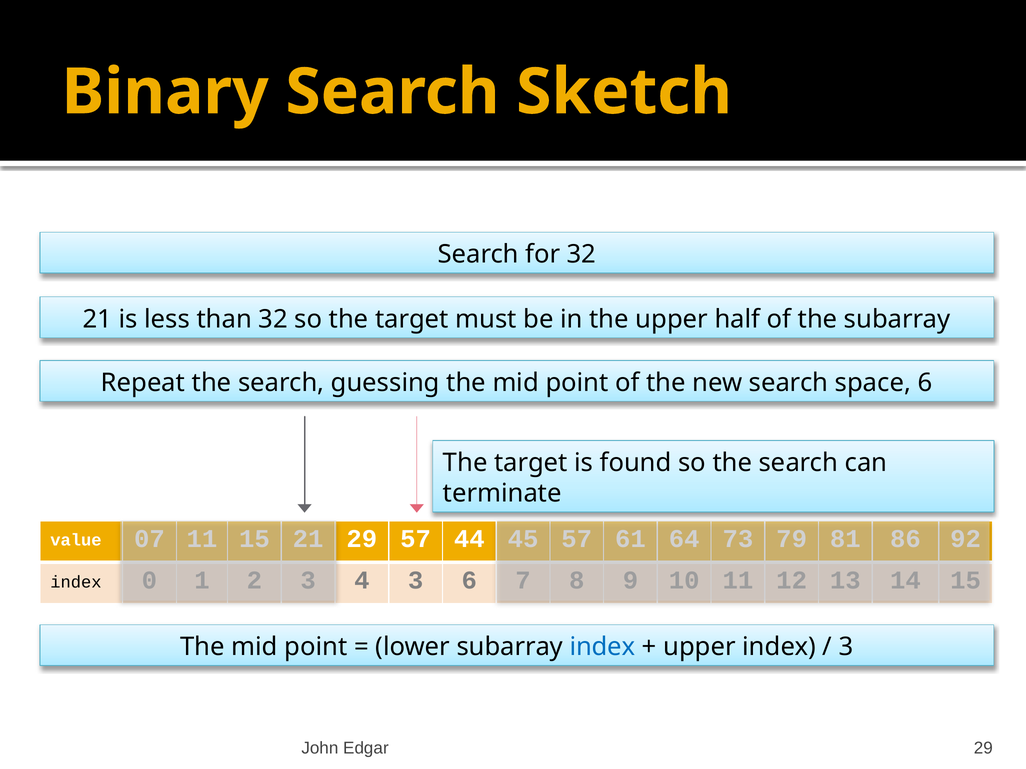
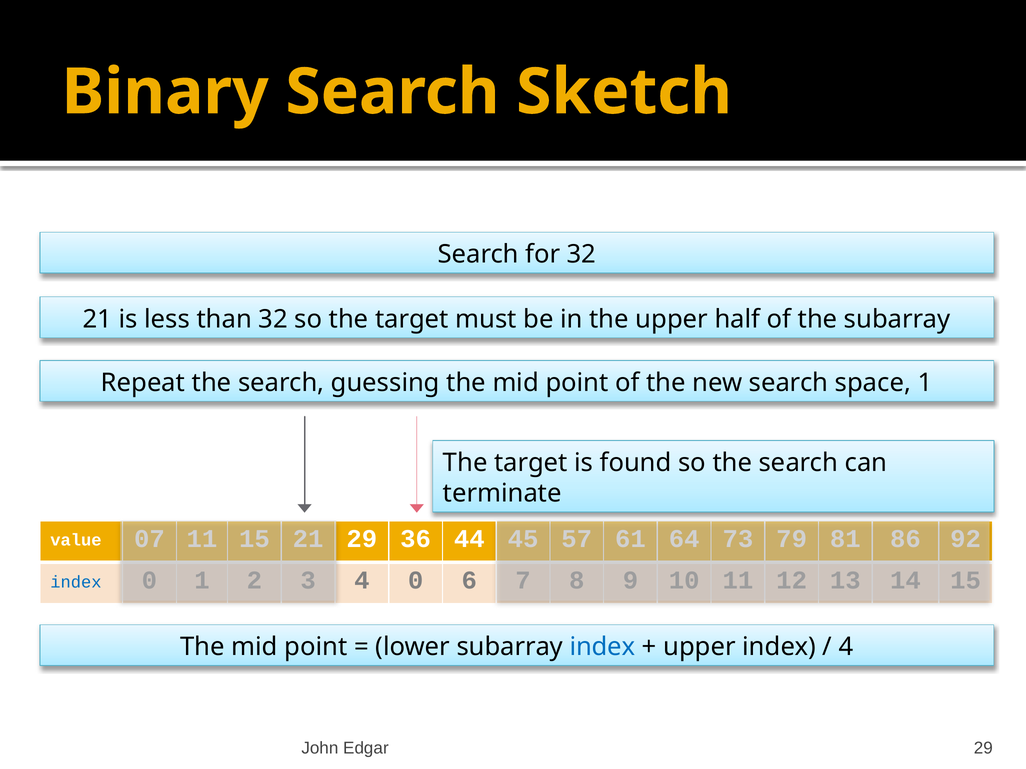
space 6: 6 -> 1 (925, 383)
29 57: 57 -> 36 (416, 539)
index colour: black -> blue (76, 582)
4 3: 3 -> 0 (416, 581)
3: 3 -> 4 (846, 647)
